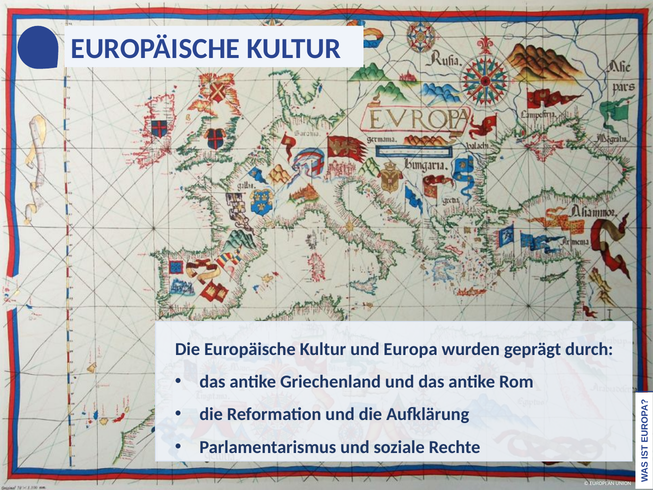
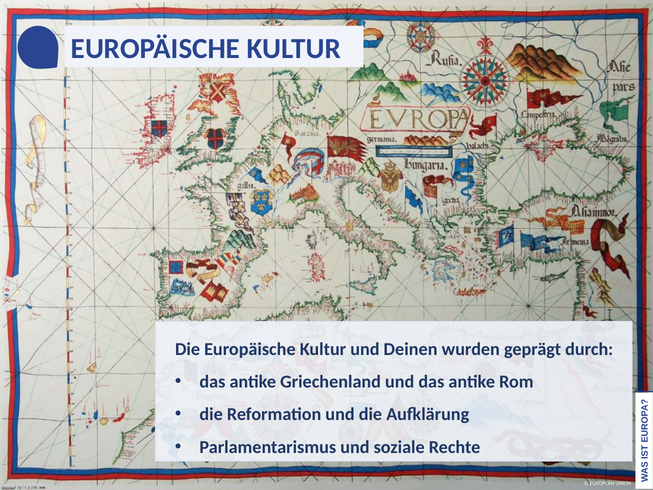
Europa: Europa -> Deinen (411, 349)
